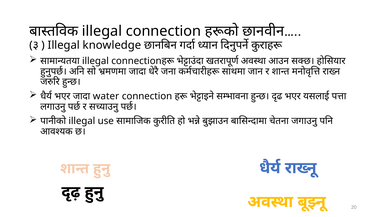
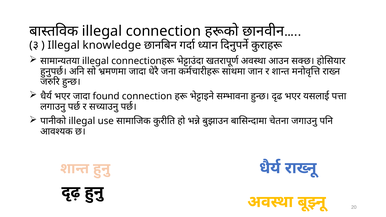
water: water -> found (106, 96)
